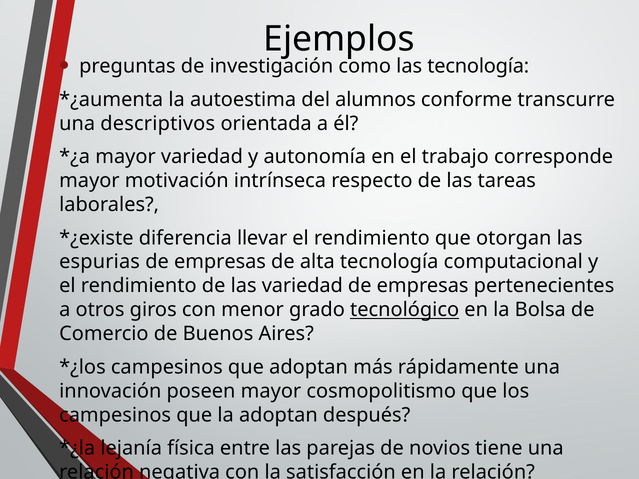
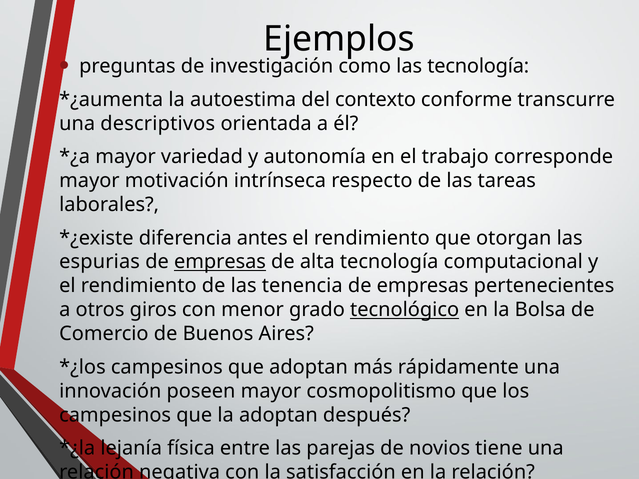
alumnos: alumnos -> contexto (376, 100)
llevar: llevar -> antes (262, 238)
empresas underline: none -> present (220, 262)
las variedad: variedad -> tenencia (302, 286)
